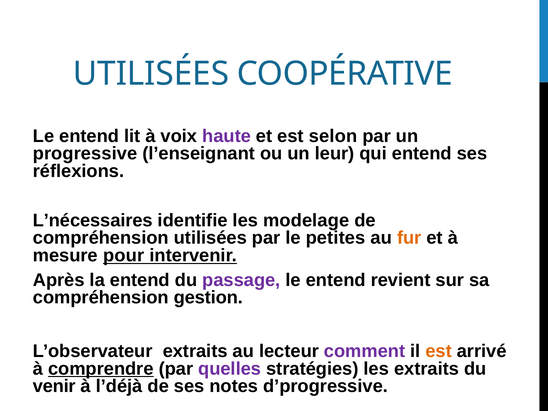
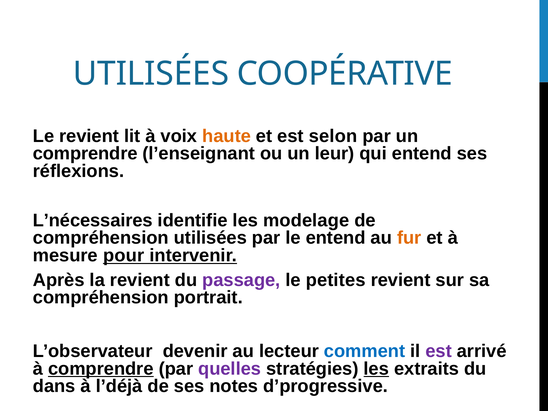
entend: entend -> revient (89, 136)
haute colour: purple -> orange (227, 136)
progressive: progressive -> comprendre (85, 154)
le petites: petites -> entend (336, 238)
la entend: entend -> revient (140, 280)
entend: entend -> petites (336, 280)
gestion: gestion -> portrait (208, 298)
L’observateur extraits: extraits -> devenir (195, 351)
comment colour: purple -> blue (365, 351)
est colour: orange -> purple (439, 351)
les underline: none -> present (376, 369)
venir: venir -> dans (54, 386)
